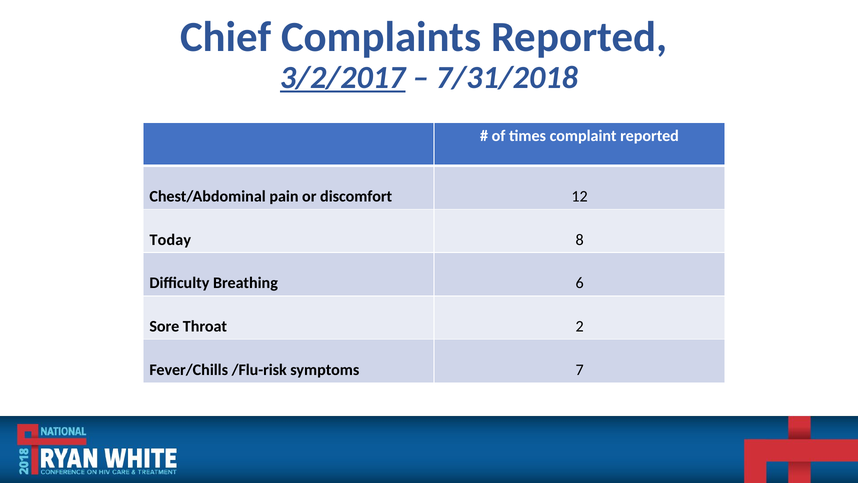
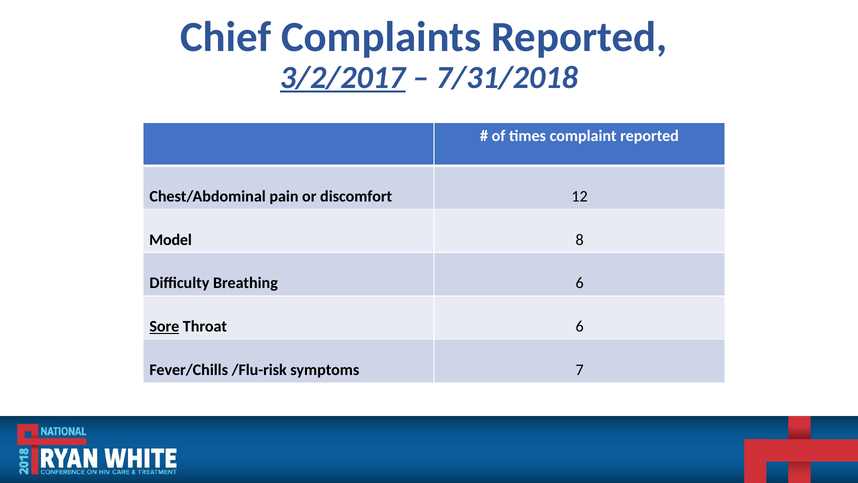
Today: Today -> Model (170, 240)
Sore underline: none -> present (164, 326)
Throat 2: 2 -> 6 (580, 326)
